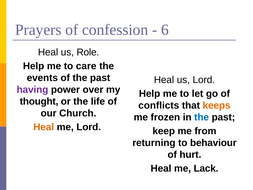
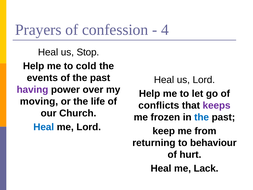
6: 6 -> 4 (165, 30)
Role: Role -> Stop (88, 52)
care: care -> cold (86, 66)
thought: thought -> moving (39, 101)
keeps colour: orange -> purple (217, 105)
Heal colour: orange -> blue (44, 127)
